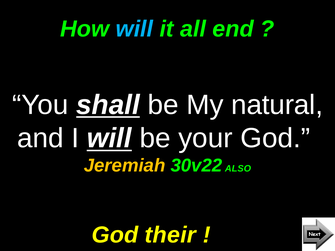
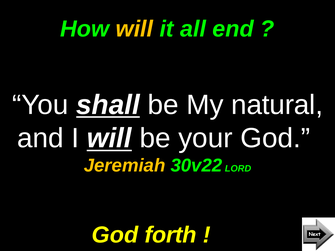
will colour: light blue -> yellow (134, 29)
ALSO: ALSO -> LORD (238, 169)
their: their -> forth (171, 235)
